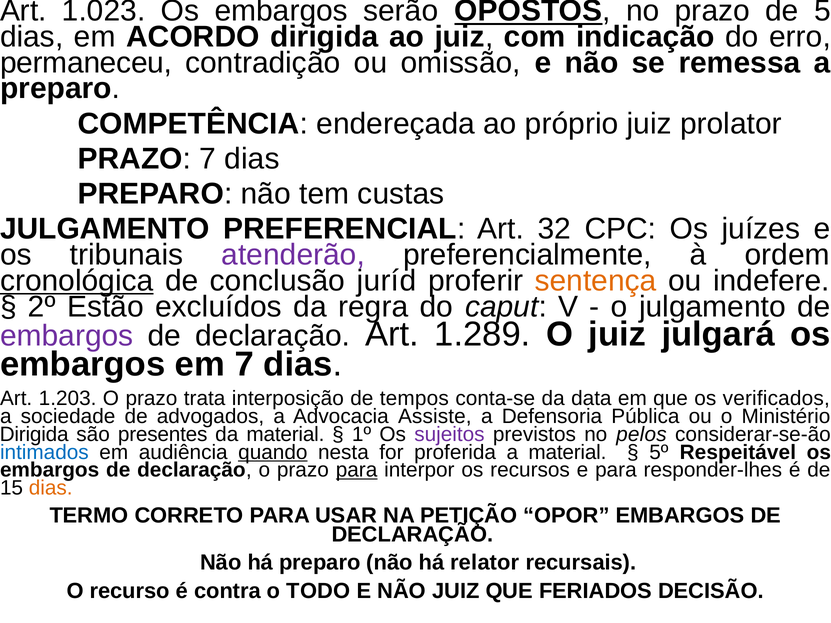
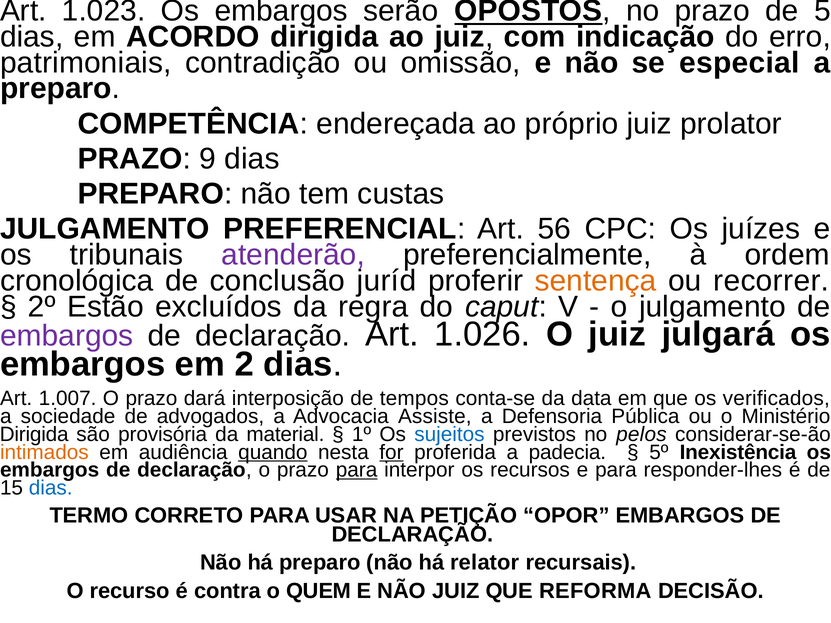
permaneceu: permaneceu -> patrimoniais (86, 63)
remessa: remessa -> especial (739, 63)
PRAZO 7: 7 -> 9 (208, 159)
32: 32 -> 56 (554, 229)
cronológica underline: present -> none (77, 281)
indefere: indefere -> recorrer (771, 281)
1.289: 1.289 -> 1.026 (482, 334)
em 7: 7 -> 2 (244, 364)
1.203: 1.203 -> 1.007 (68, 398)
trata: trata -> dará (205, 398)
presentes: presentes -> provisória (163, 434)
sujeitos colour: purple -> blue (449, 434)
intimados colour: blue -> orange (44, 452)
for underline: none -> present (391, 452)
a material: material -> padecia (567, 452)
Respeitável: Respeitável -> Inexistência (738, 452)
dias colour: orange -> blue (51, 488)
TODO: TODO -> QUEM (319, 591)
FERIADOS: FERIADOS -> REFORMA (595, 591)
